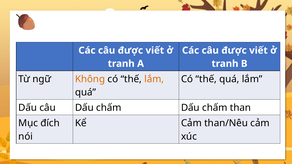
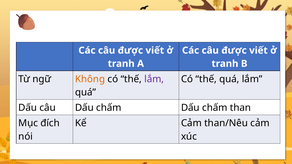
lắm colour: orange -> purple (154, 79)
